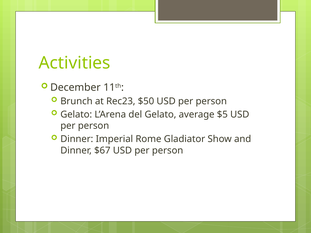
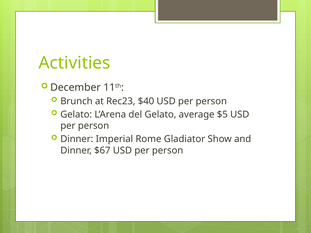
$50: $50 -> $40 (146, 101)
